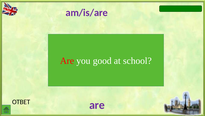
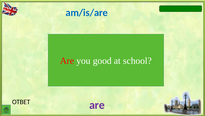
am/is/are colour: purple -> blue (87, 13)
